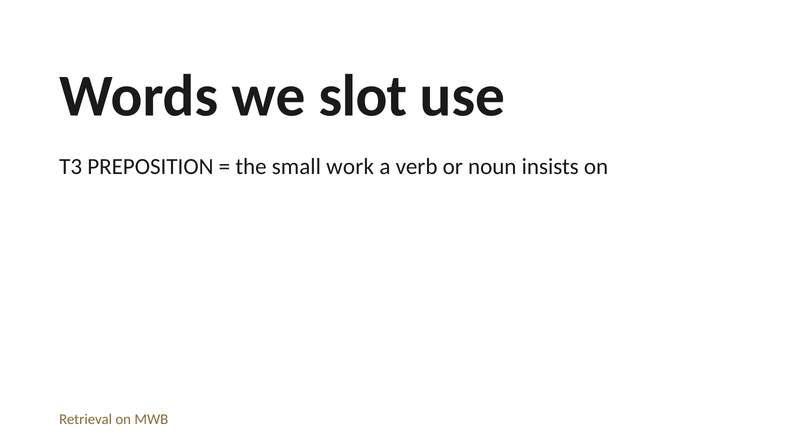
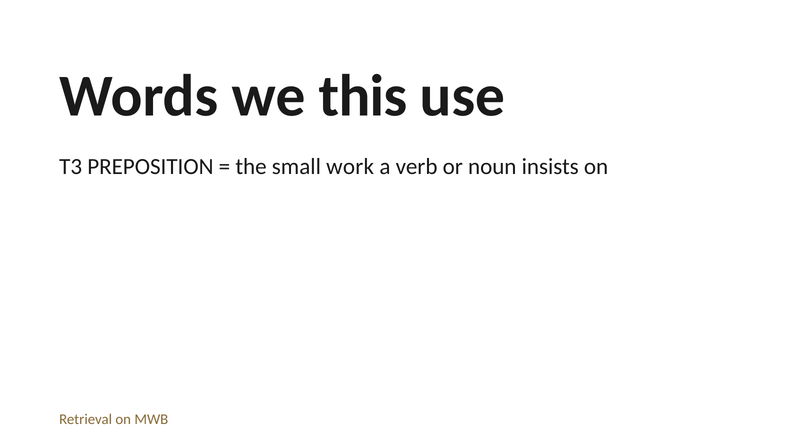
slot: slot -> this (363, 96)
